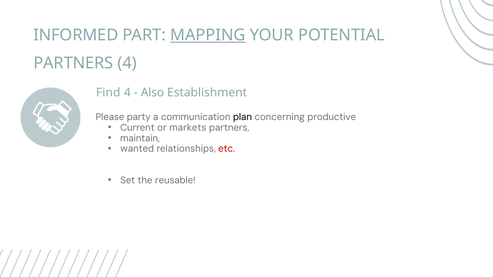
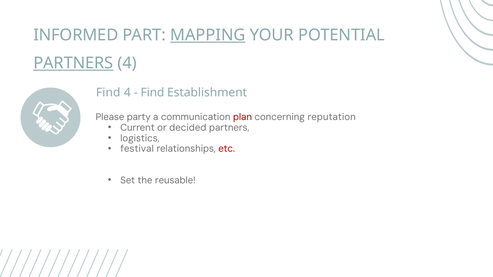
PARTNERS underline: none -> present (73, 63)
Also: Also -> Find (152, 93)
plan colour: black -> red (242, 117)
productive: productive -> reputation (332, 117)
markets: markets -> decided (188, 128)
maintain: maintain -> logistics (140, 138)
wanted: wanted -> festival (137, 149)
